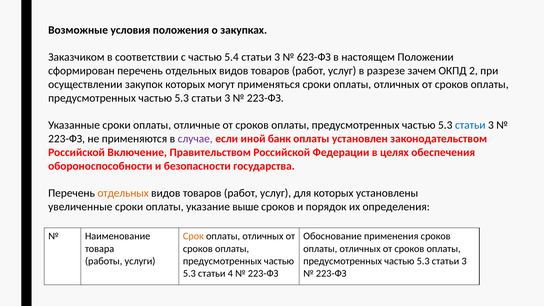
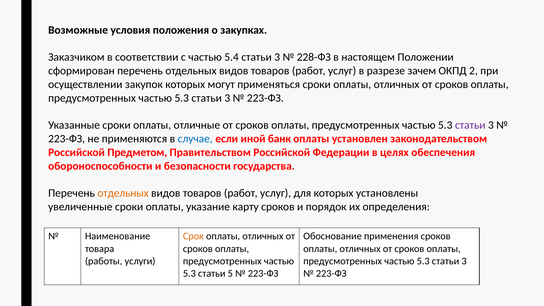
623-ФЗ: 623-ФЗ -> 228-ФЗ (314, 57)
статьи colour: blue -> purple (470, 125)
случае colour: purple -> blue (195, 139)
Включение: Включение -> Предметом (137, 152)
выше: выше -> карту (246, 207)
4: 4 -> 5 (230, 274)
